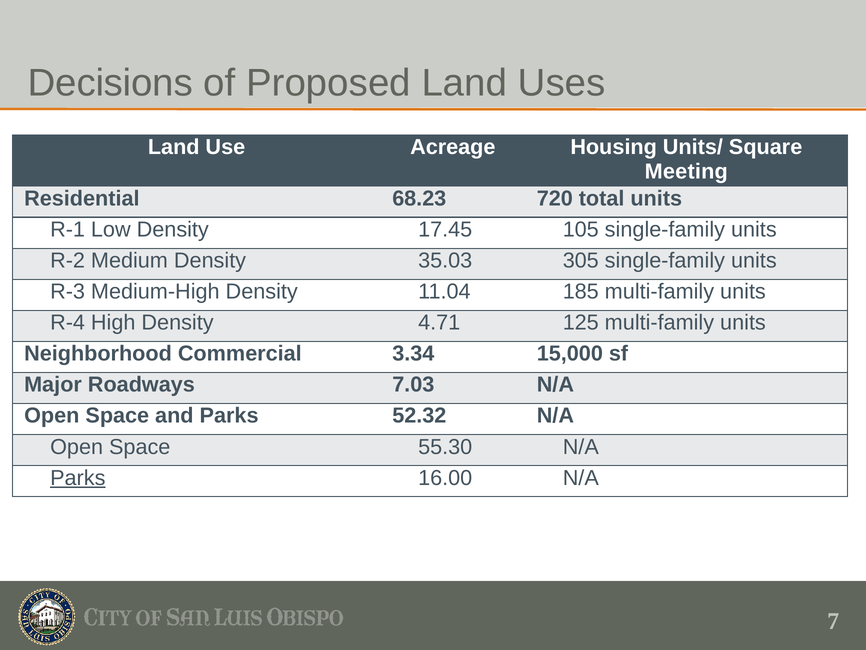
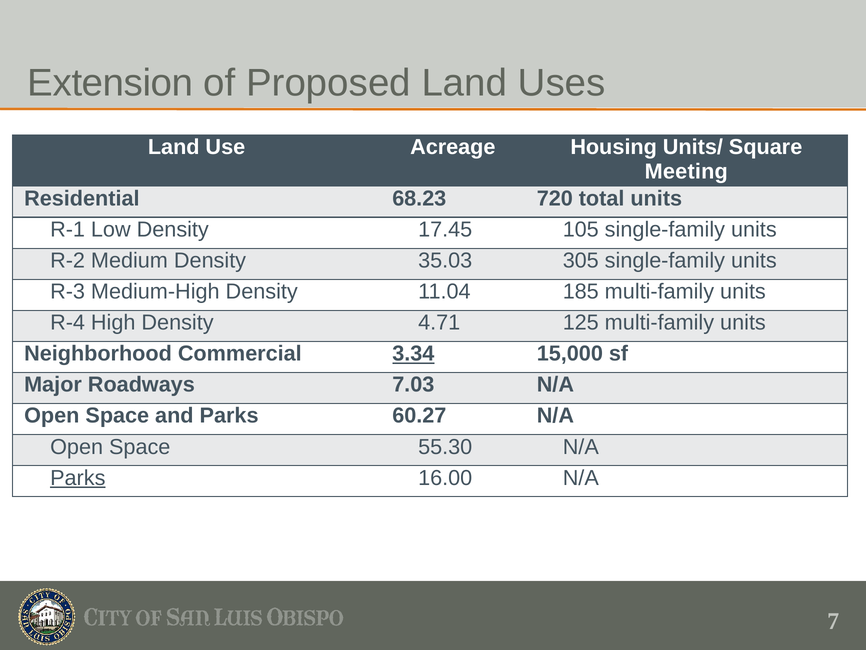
Decisions: Decisions -> Extension (110, 83)
3.34 underline: none -> present (413, 354)
52.32: 52.32 -> 60.27 (419, 416)
